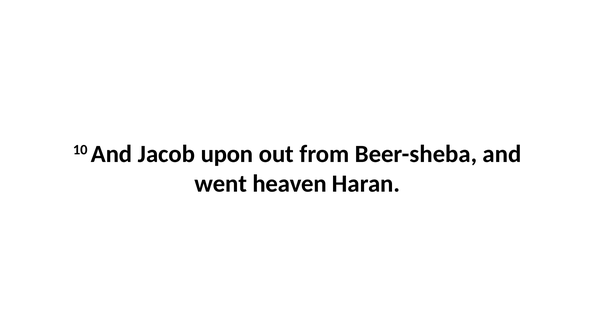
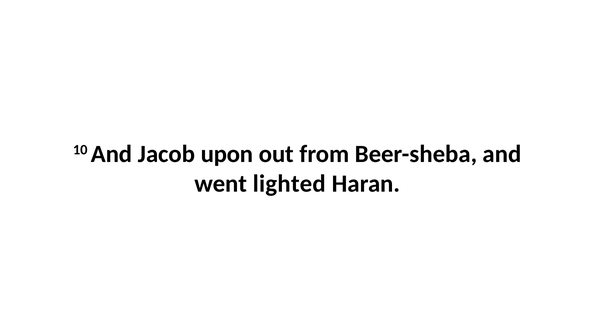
heaven: heaven -> lighted (289, 184)
